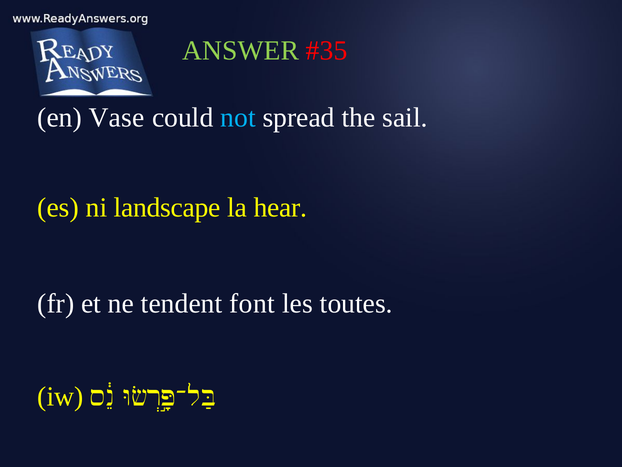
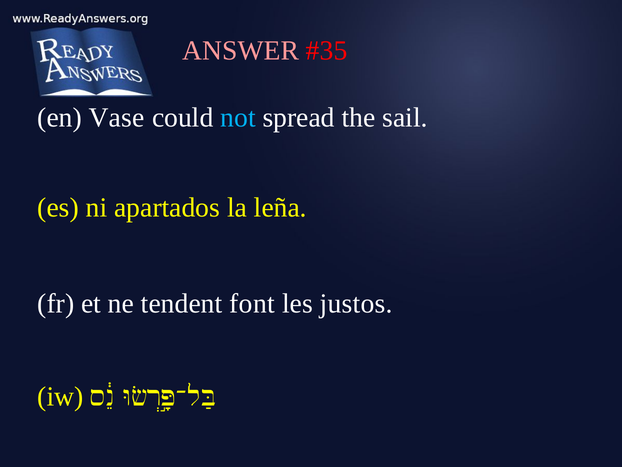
ANSWER colour: light green -> pink (241, 51)
landscape: landscape -> apartados (167, 208)
hear: hear -> leña (280, 208)
toutes: toutes -> justos (356, 303)
